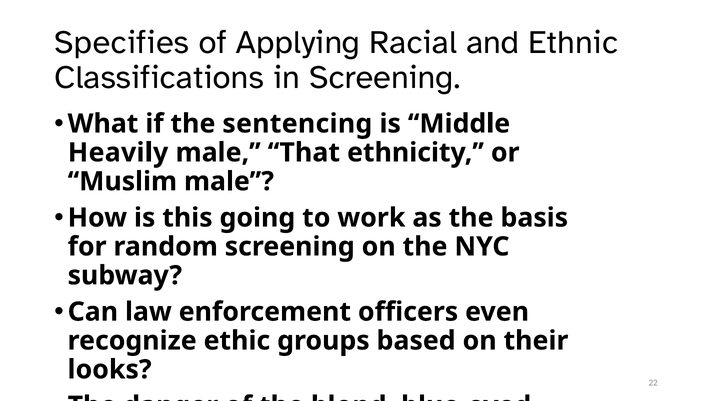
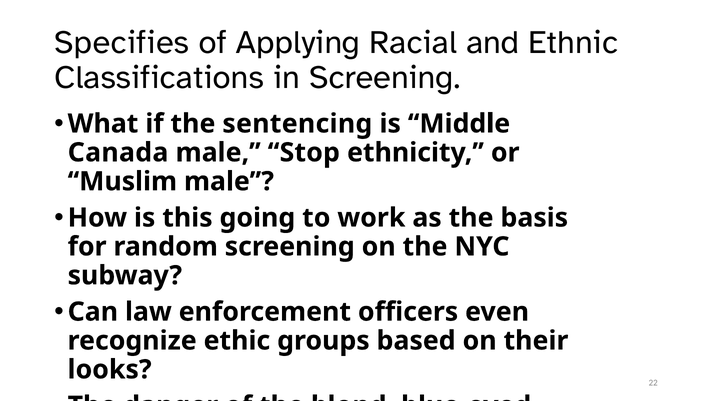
Heavily: Heavily -> Canada (118, 152)
That: That -> Stop (304, 152)
